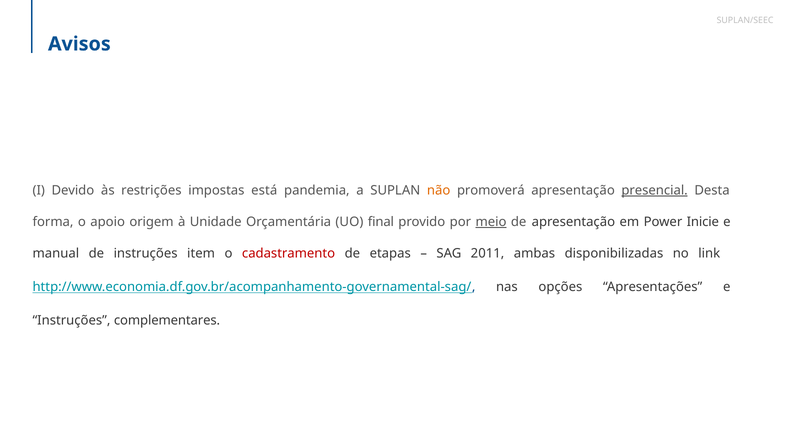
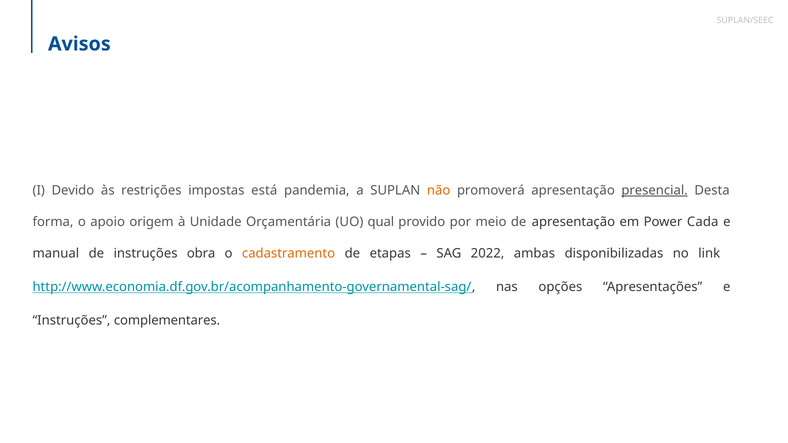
final: final -> qual (381, 222)
meio underline: present -> none (491, 222)
Inicie: Inicie -> Cada (703, 222)
item: item -> obra (201, 253)
cadastramento colour: red -> orange (289, 253)
2011: 2011 -> 2022 (488, 253)
